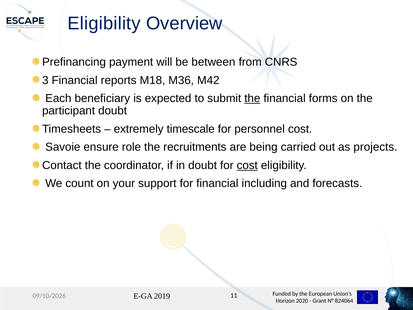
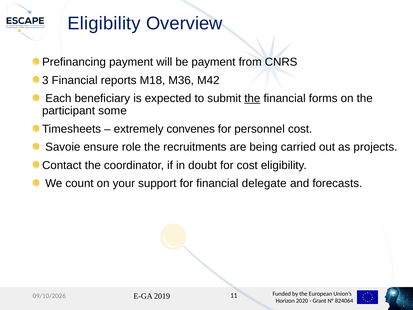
be between: between -> payment (213, 62)
participant doubt: doubt -> some (113, 111)
timescale: timescale -> convenes (191, 129)
cost underline: present -> none (247, 165)
including: including -> delegate (264, 183)
